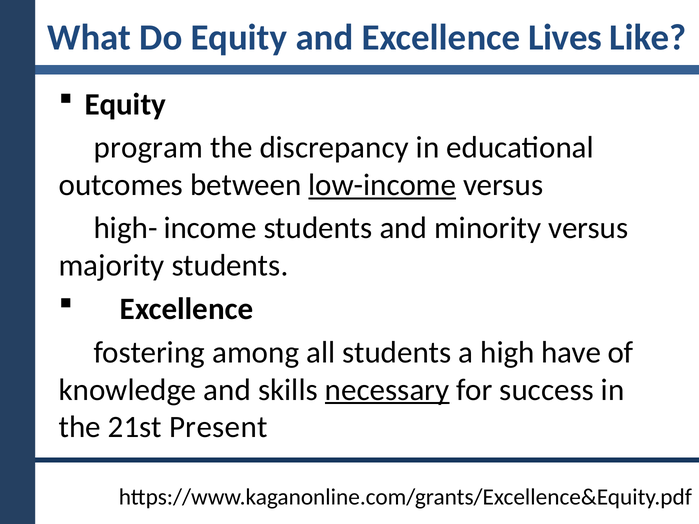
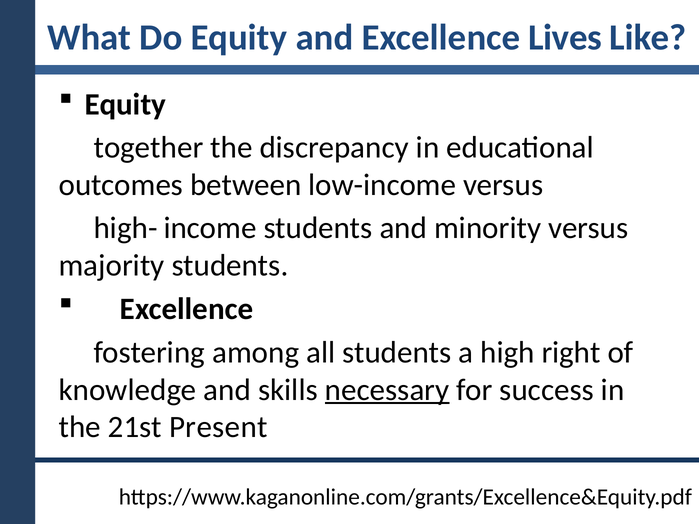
program: program -> together (148, 148)
low-income underline: present -> none (382, 185)
have: have -> right (571, 353)
